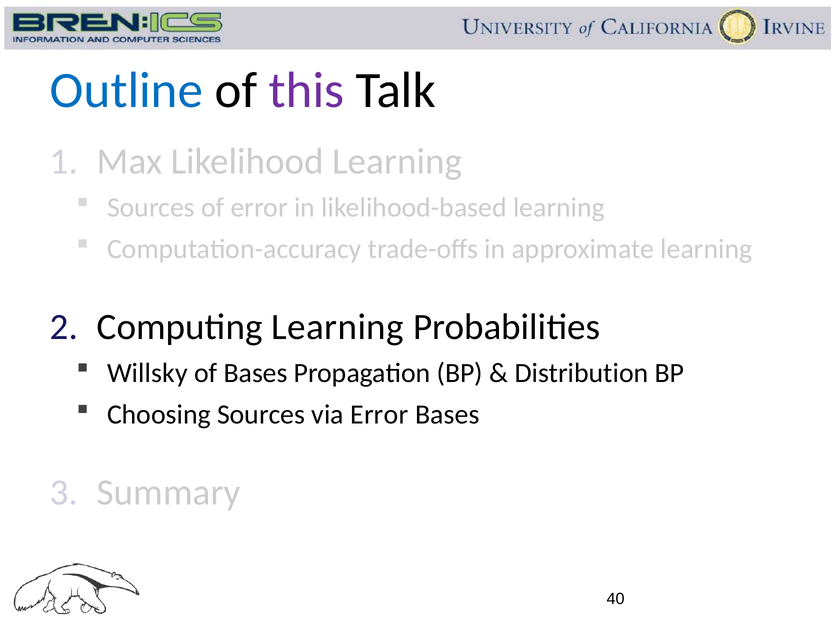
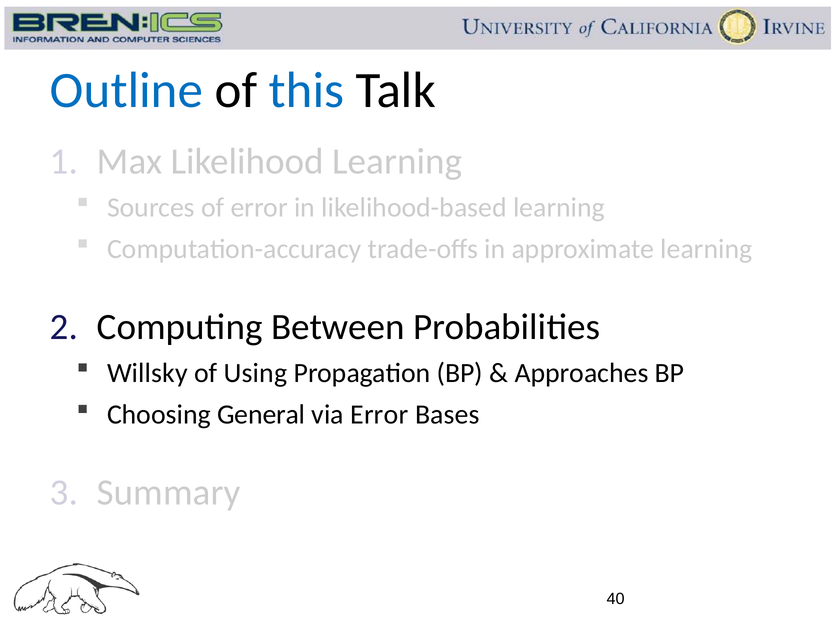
this colour: purple -> blue (306, 90)
Computing Learning: Learning -> Between (338, 327)
of Bases: Bases -> Using (255, 373)
Distribution: Distribution -> Approaches (582, 373)
Choosing Sources: Sources -> General (261, 415)
